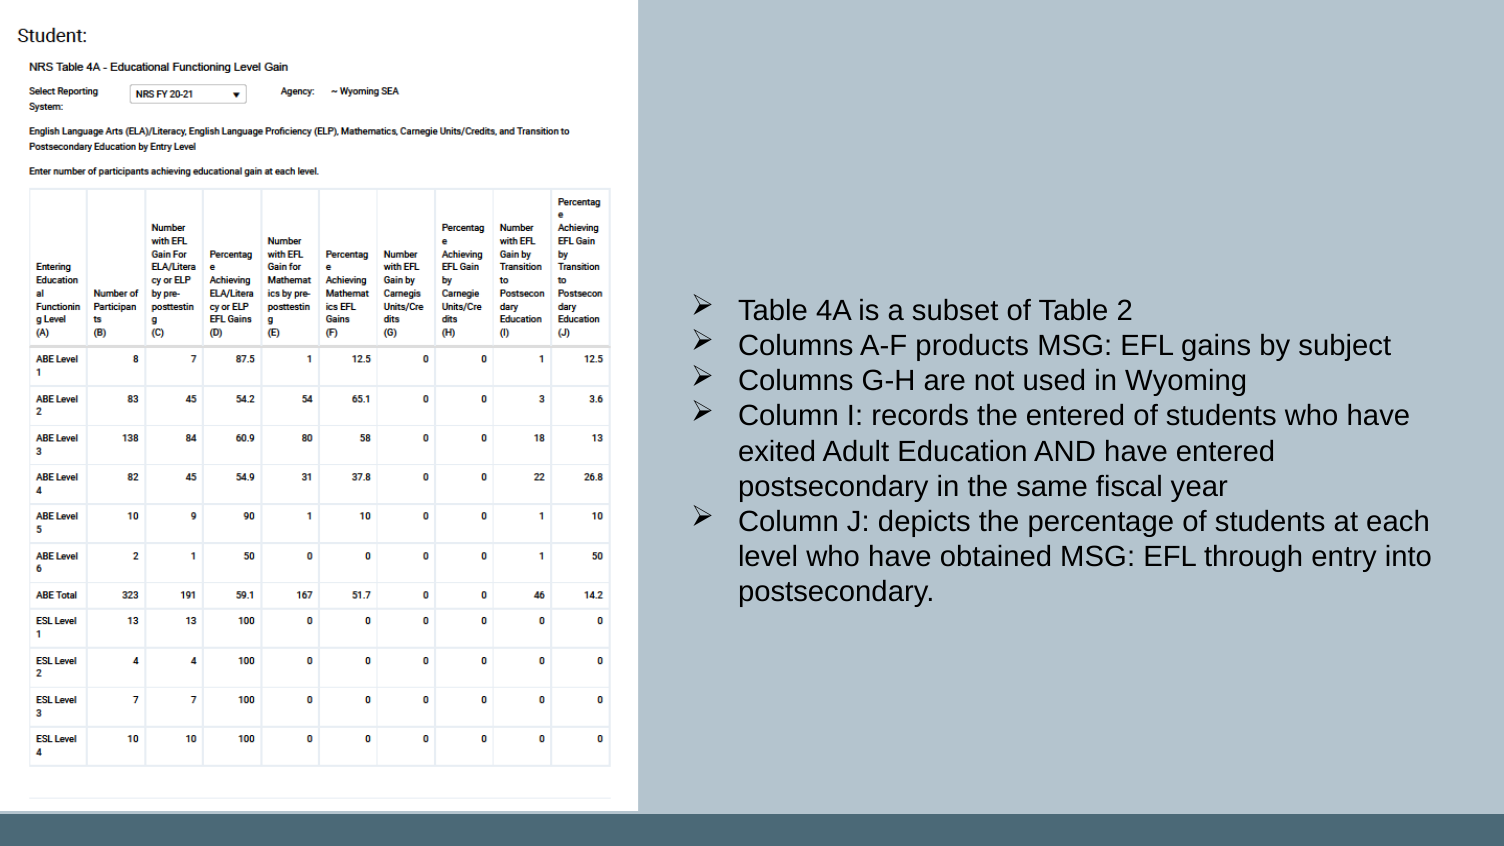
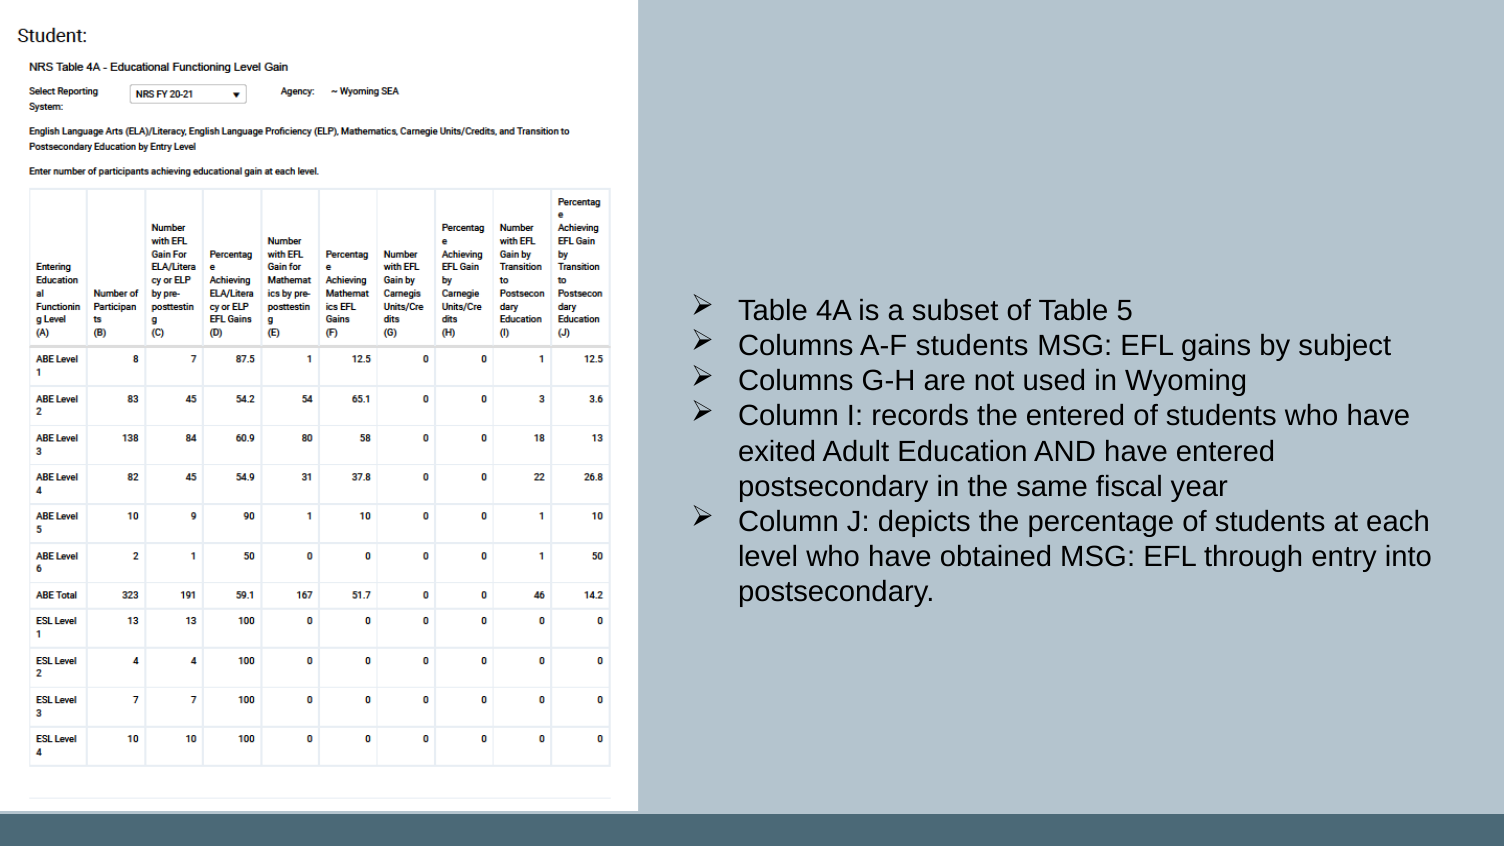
2: 2 -> 5 (1125, 311)
A-F products: products -> students (972, 346)
